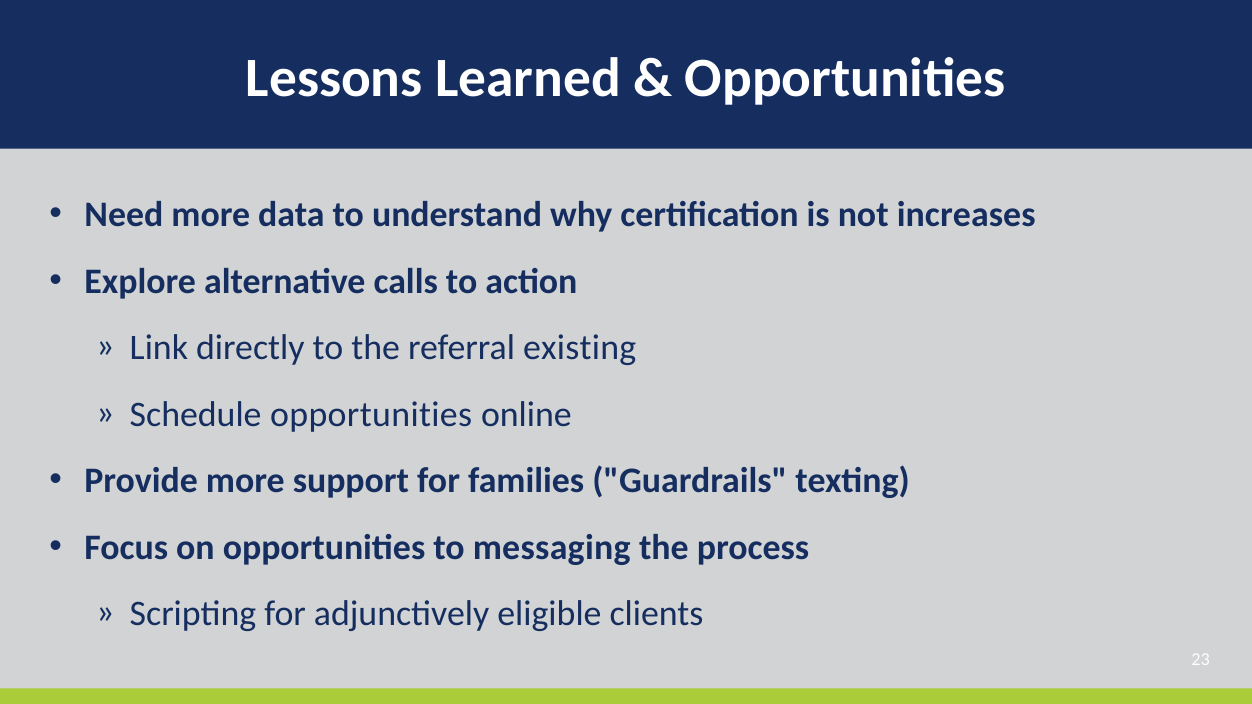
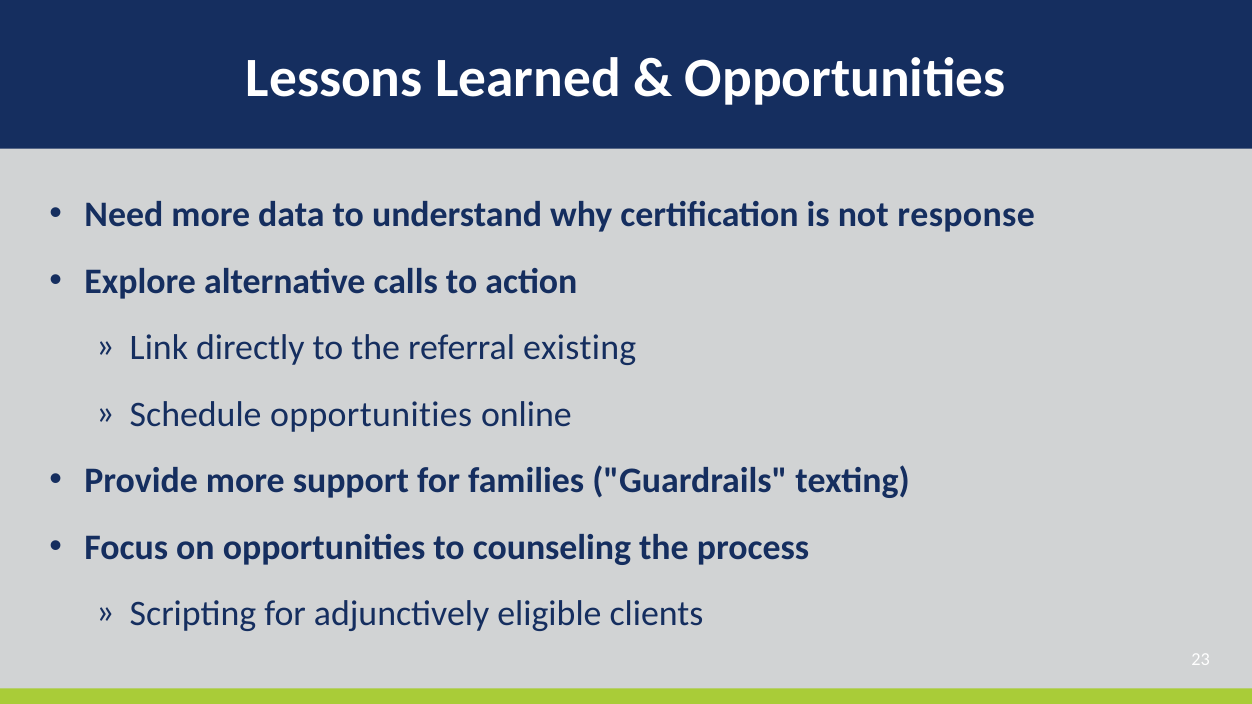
increases: increases -> response (966, 215)
messaging: messaging -> counseling (552, 547)
